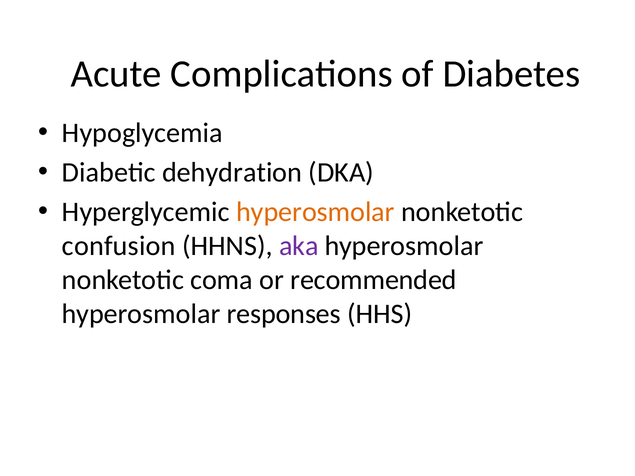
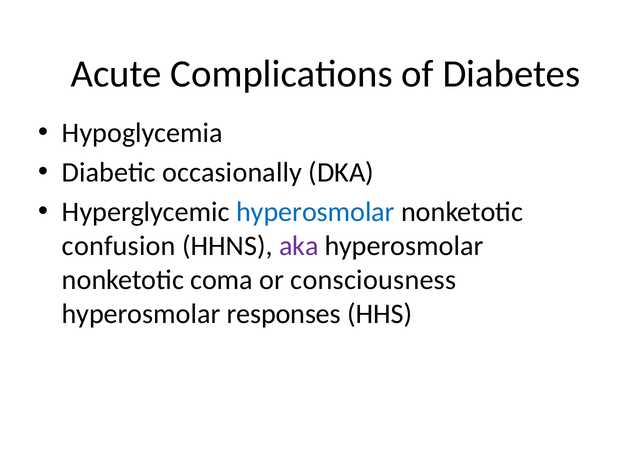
dehydration: dehydration -> occasionally (232, 173)
hyperosmolar colour: orange -> blue (315, 212)
recommended: recommended -> consciousness (373, 280)
